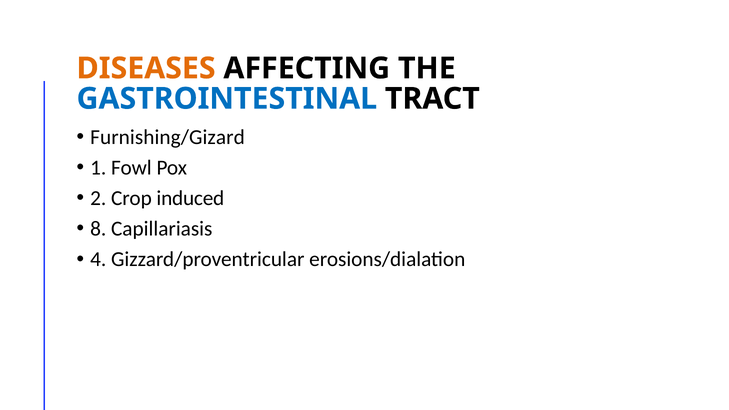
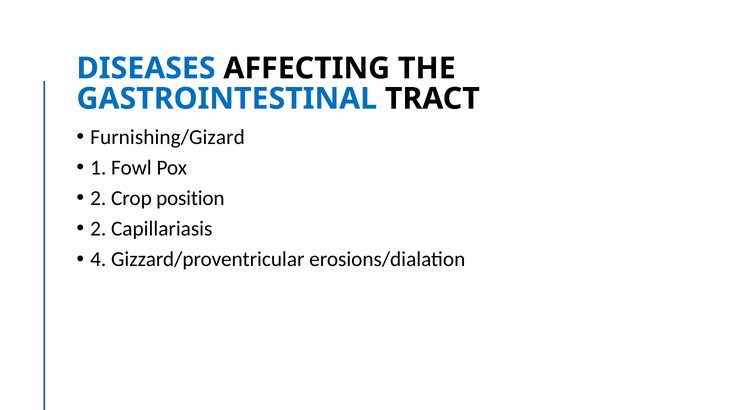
DISEASES colour: orange -> blue (146, 68)
induced: induced -> position (190, 198)
8: 8 -> 2 (98, 229)
